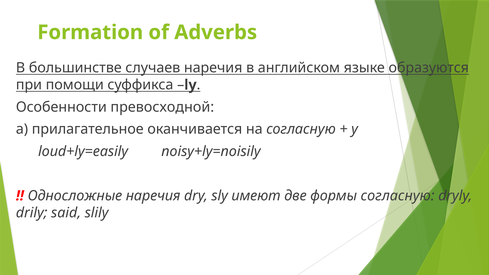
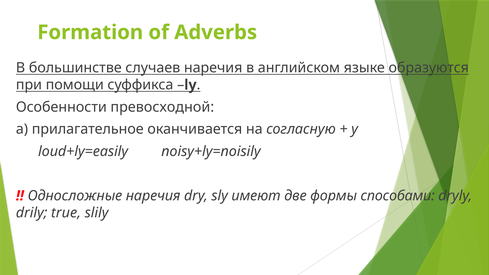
формы согласную: согласную -> способами (398, 196)
said: said -> true (66, 213)
